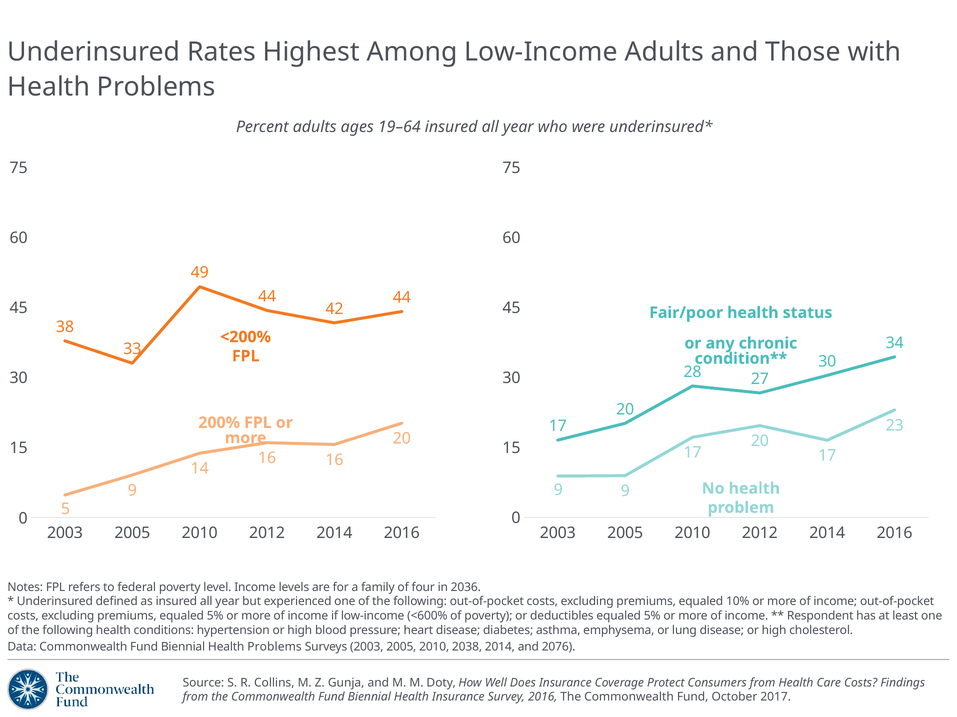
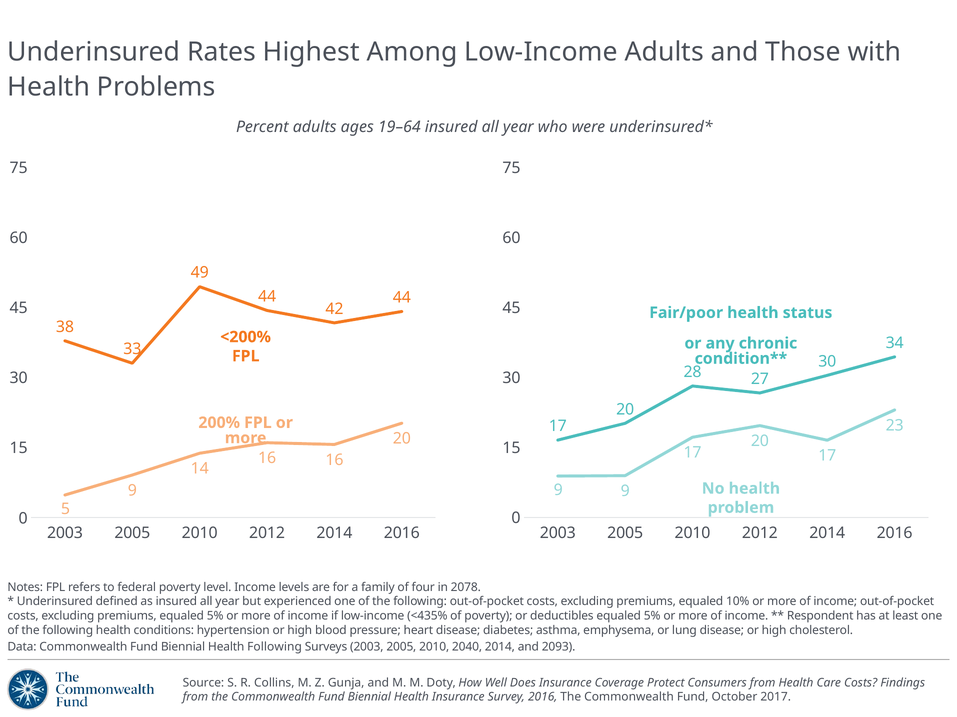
2036: 2036 -> 2078 (466, 588)
<600%: <600% -> <435% (427, 616)
Biennial Health Problems: Problems -> Following (275, 648)
2038: 2038 -> 2040 (467, 648)
2076: 2076 -> 2093 (559, 648)
